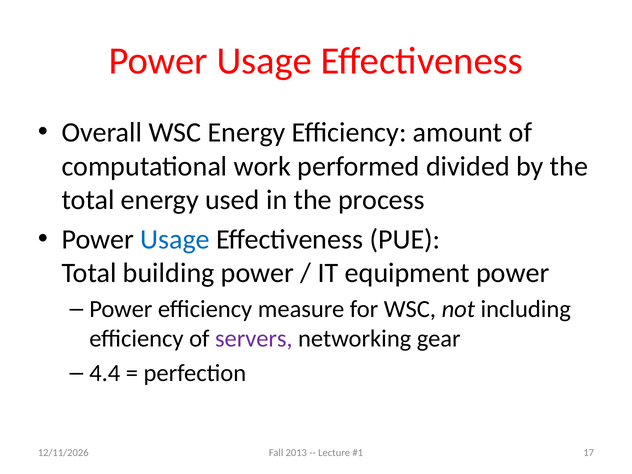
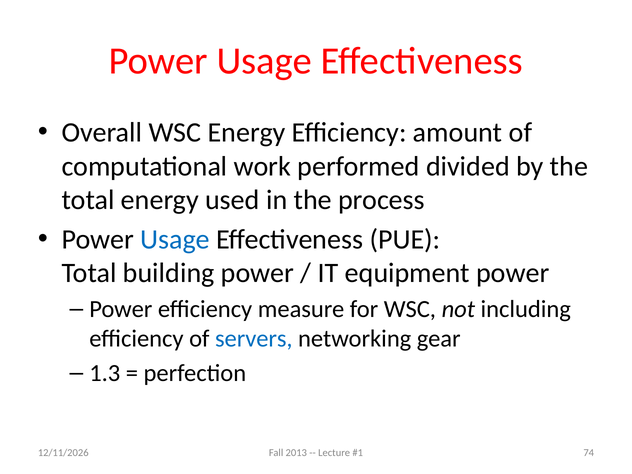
servers colour: purple -> blue (254, 339)
4.4: 4.4 -> 1.3 (105, 373)
17: 17 -> 74 (589, 453)
